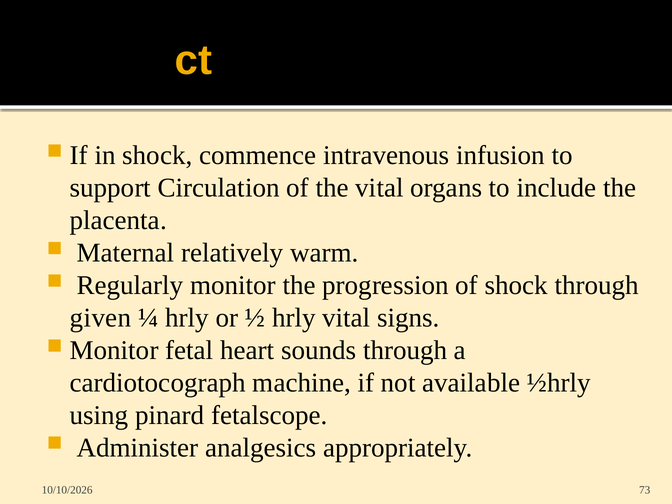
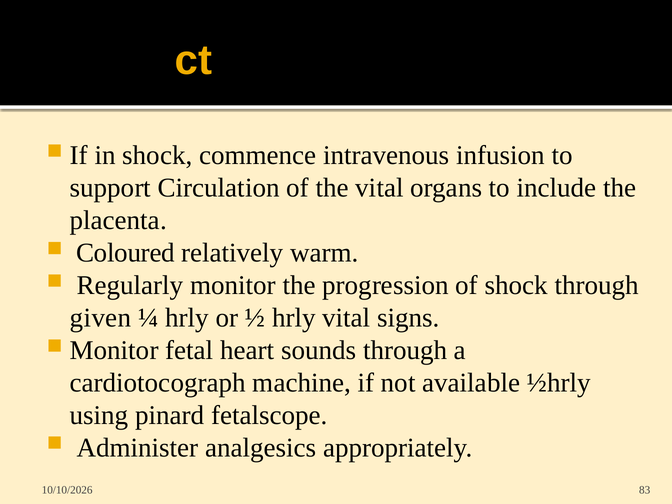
Maternal: Maternal -> Coloured (126, 253)
73: 73 -> 83 (645, 490)
